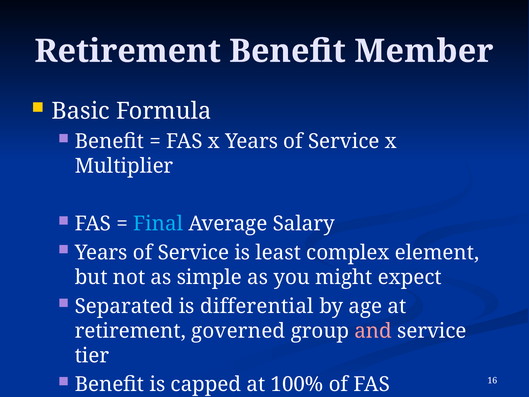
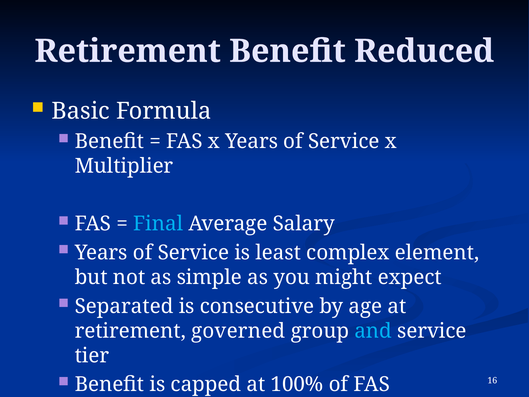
Member: Member -> Reduced (424, 51)
differential: differential -> consecutive (257, 306)
and colour: pink -> light blue (373, 331)
